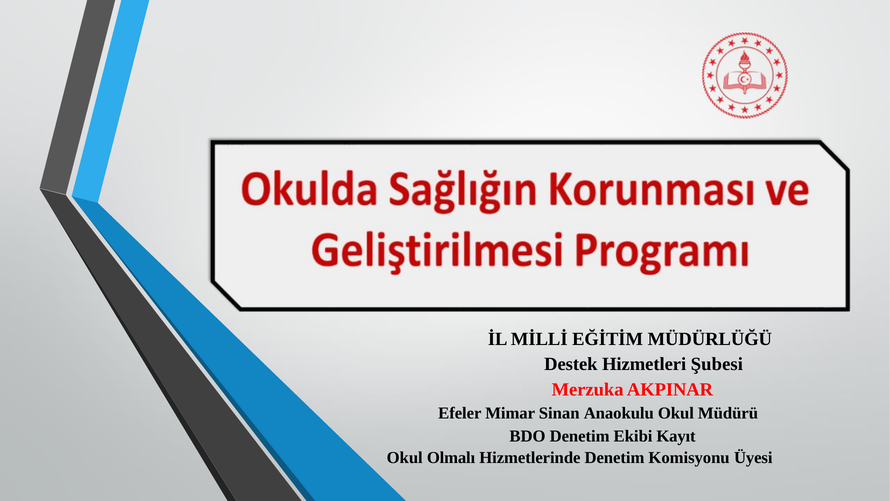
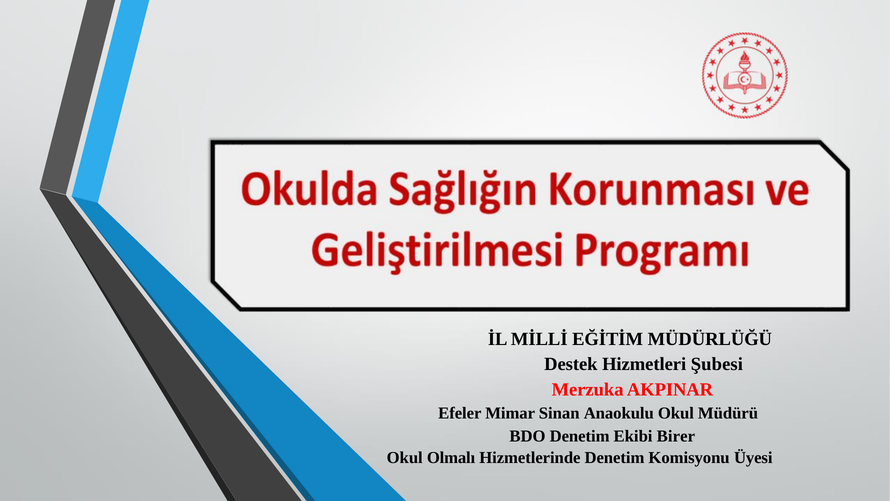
Kayıt: Kayıt -> Birer (676, 436)
